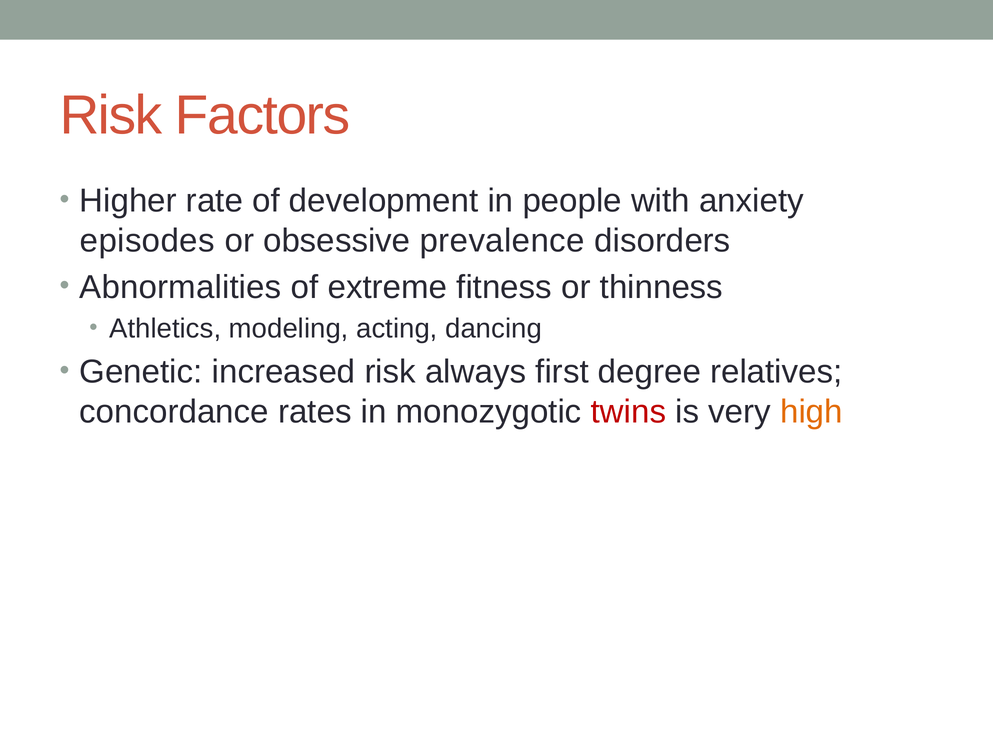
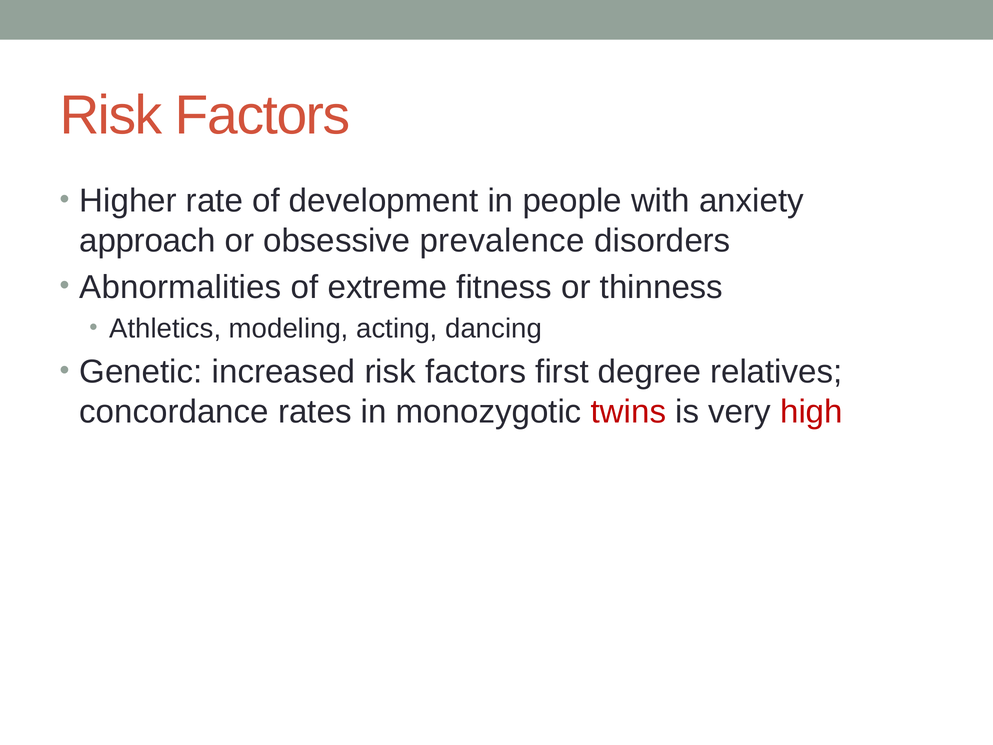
episodes: episodes -> approach (148, 241)
increased risk always: always -> factors (476, 372)
high colour: orange -> red (811, 412)
